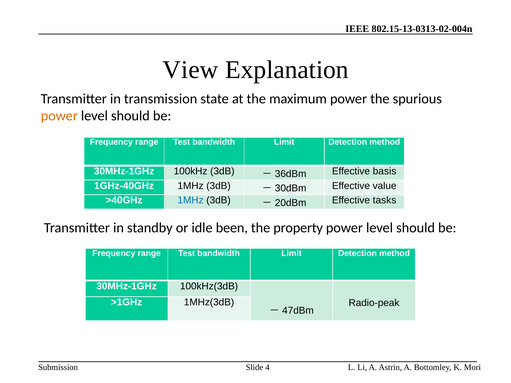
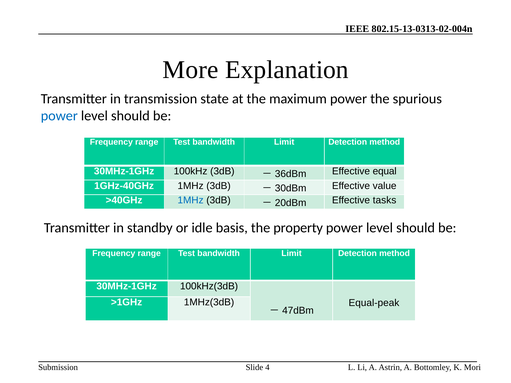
View: View -> More (190, 70)
power colour: orange -> blue (59, 116)
basis: basis -> equal (385, 171)
been: been -> basis (232, 228)
Radio-peak: Radio-peak -> Equal-peak (374, 303)
